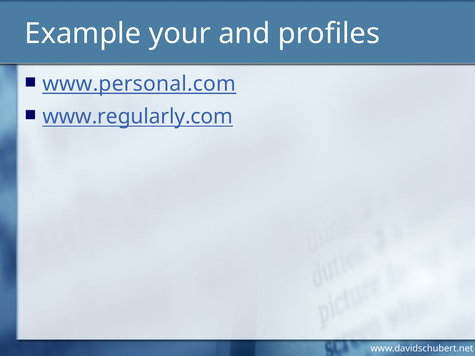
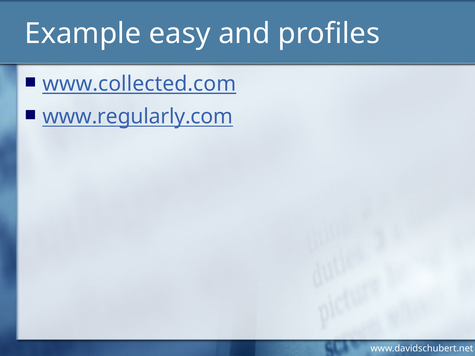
your: your -> easy (180, 34)
www.personal.com: www.personal.com -> www.collected.com (139, 84)
